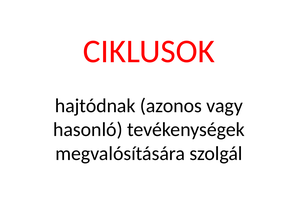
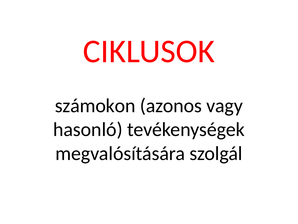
hajtódnak: hajtódnak -> számokon (95, 105)
